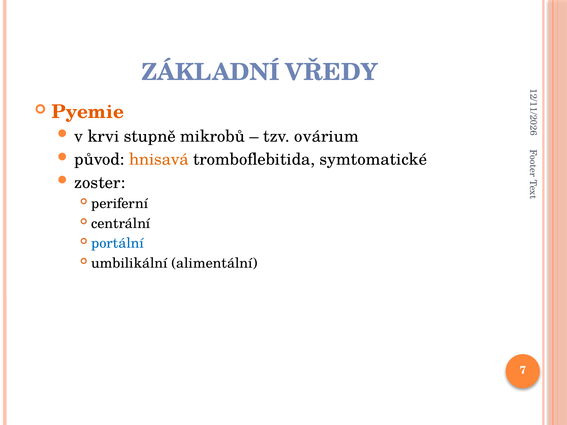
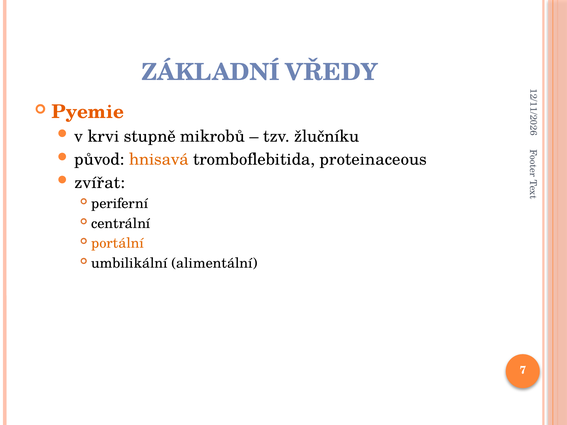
ovárium: ovárium -> žlučníku (327, 136)
symtomatické: symtomatické -> proteinaceous (373, 160)
zoster: zoster -> zvířat (100, 183)
portální colour: blue -> orange (118, 243)
